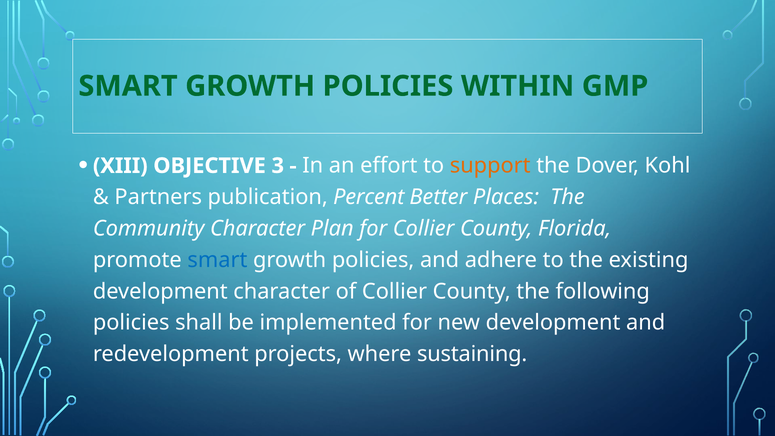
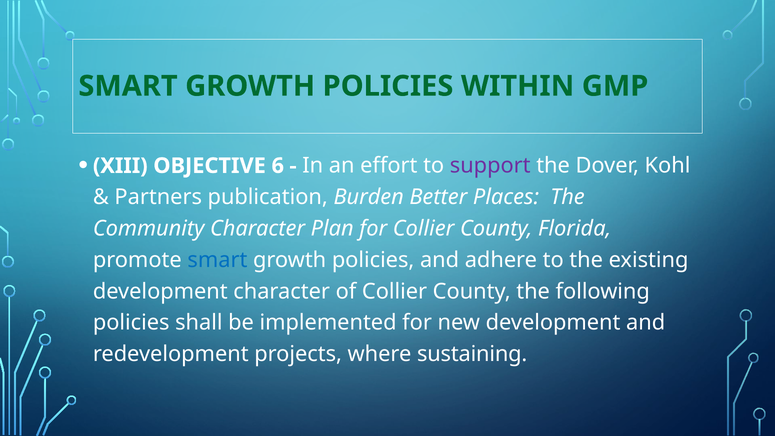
3: 3 -> 6 (278, 166)
support colour: orange -> purple (490, 166)
Percent: Percent -> Burden (369, 197)
